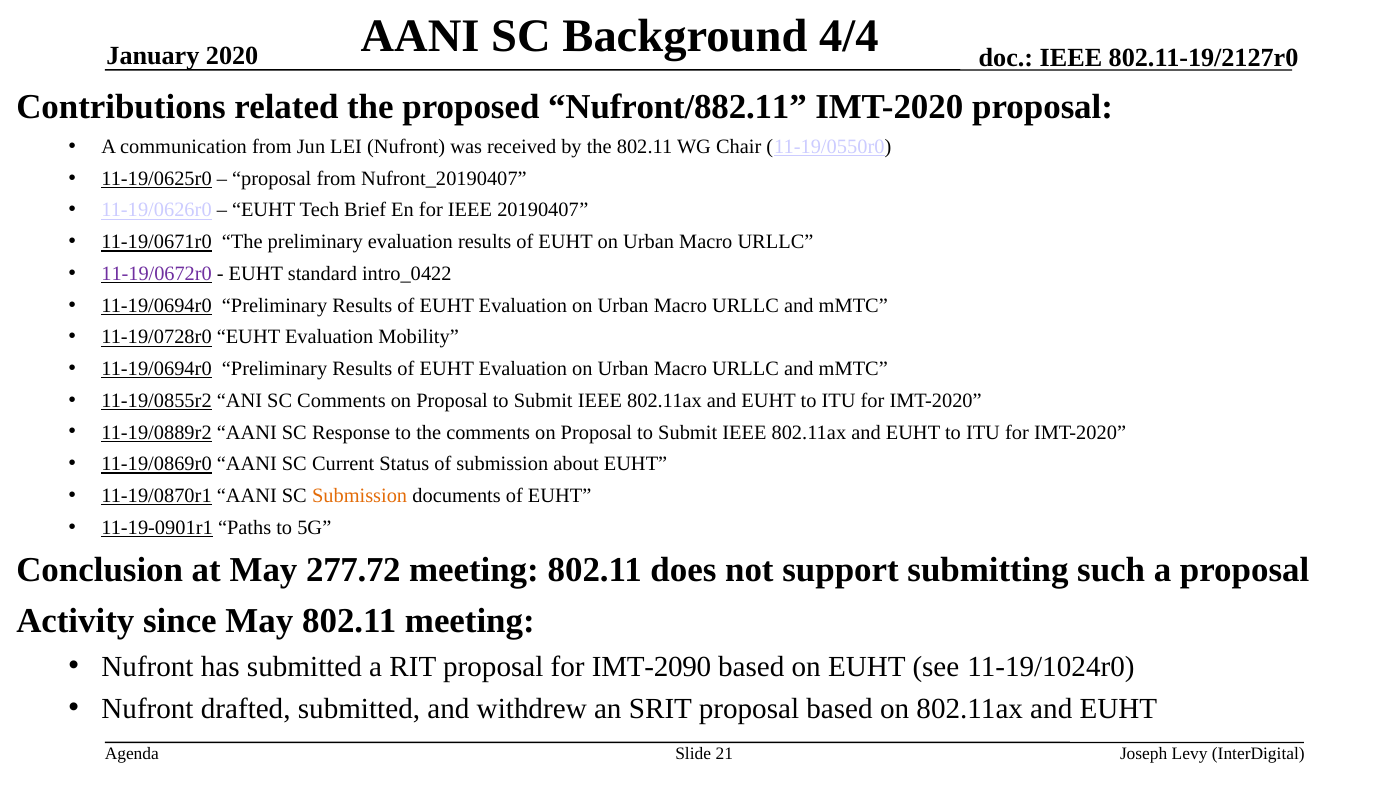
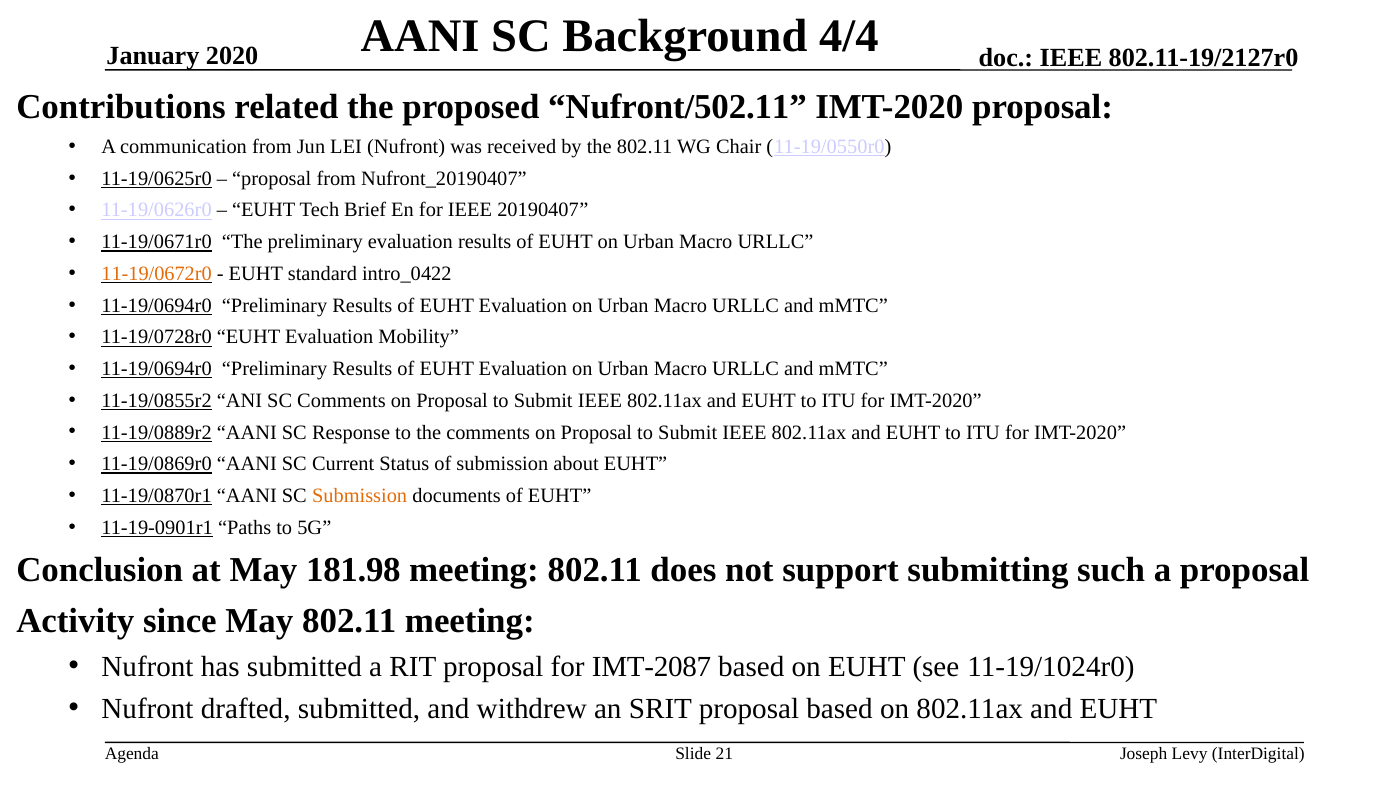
Nufront/882.11: Nufront/882.11 -> Nufront/502.11 (677, 107)
11-19/0672r0 colour: purple -> orange (157, 274)
277.72: 277.72 -> 181.98 (353, 570)
IMT-2090: IMT-2090 -> IMT-2087 (652, 666)
